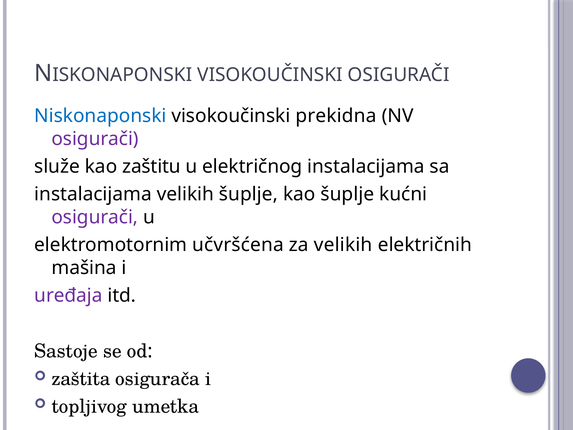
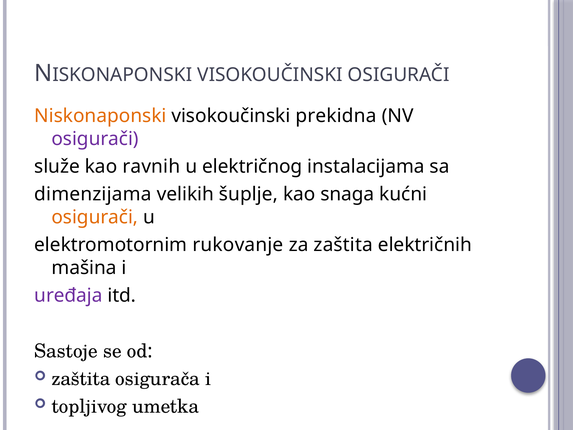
Niskonaponski colour: blue -> orange (100, 116)
zaštitu: zaštitu -> ravnih (151, 167)
instalacijama: instalacijama -> dimenzijama (93, 194)
kao šuplje: šuplje -> snaga (347, 194)
osigurači colour: purple -> orange (95, 217)
učvršćena: učvršćena -> rukovanje (238, 245)
za velikih: velikih -> zaštita (343, 245)
